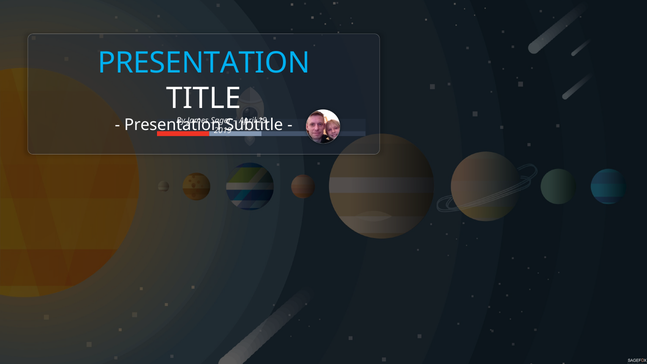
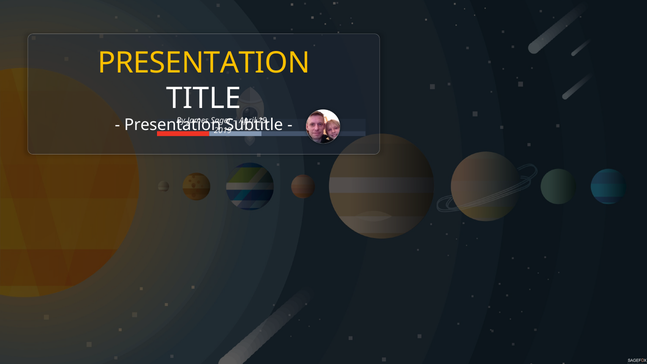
PRESENTATION colour: light blue -> yellow (204, 63)
